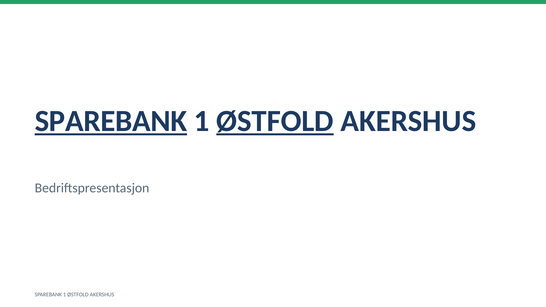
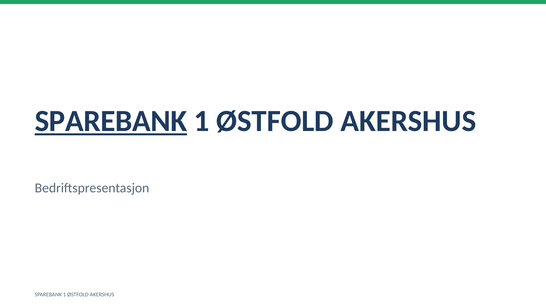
ØSTFOLD underline: present -> none (275, 121)
